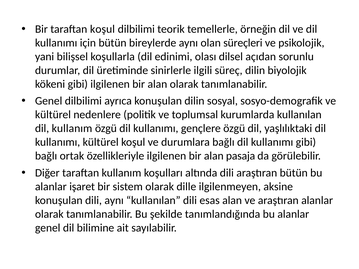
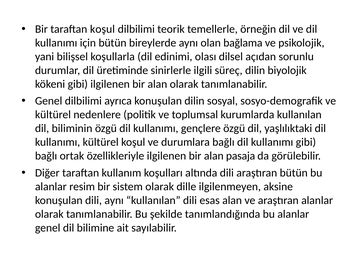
süreçleri: süreçleri -> bağlama (243, 43)
dil kullanım: kullanım -> biliminin (72, 129)
işaret: işaret -> resim (82, 187)
